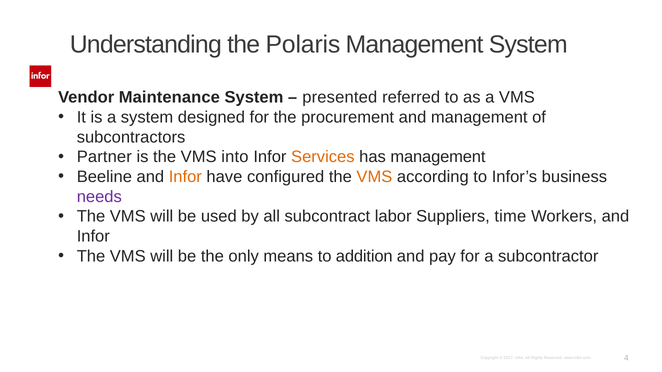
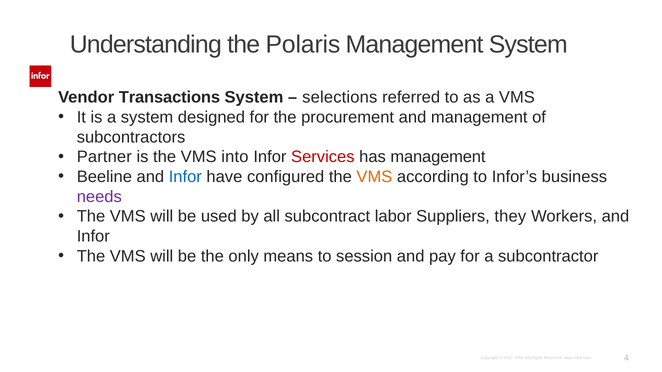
Maintenance: Maintenance -> Transactions (169, 97)
presented: presented -> selections (340, 97)
Services colour: orange -> red (323, 157)
Infor colour: orange -> blue (185, 177)
time: time -> they (510, 217)
addition: addition -> session (364, 256)
